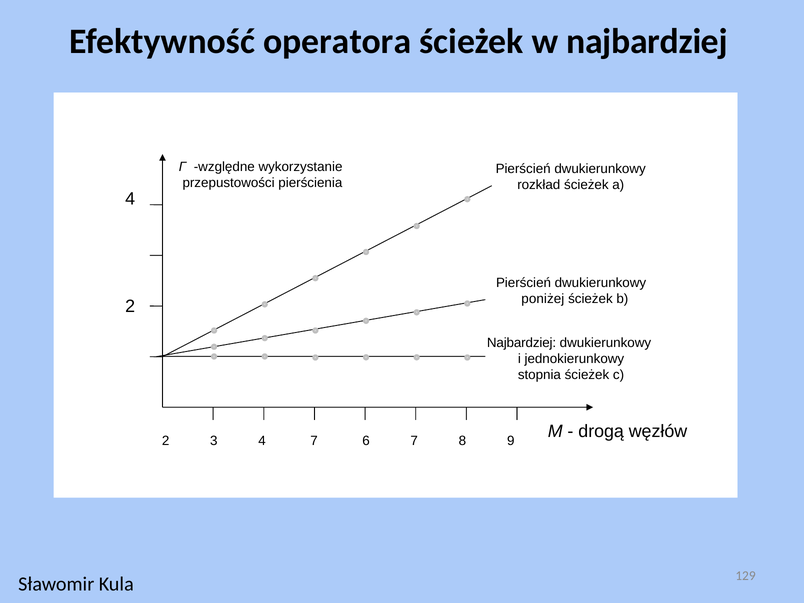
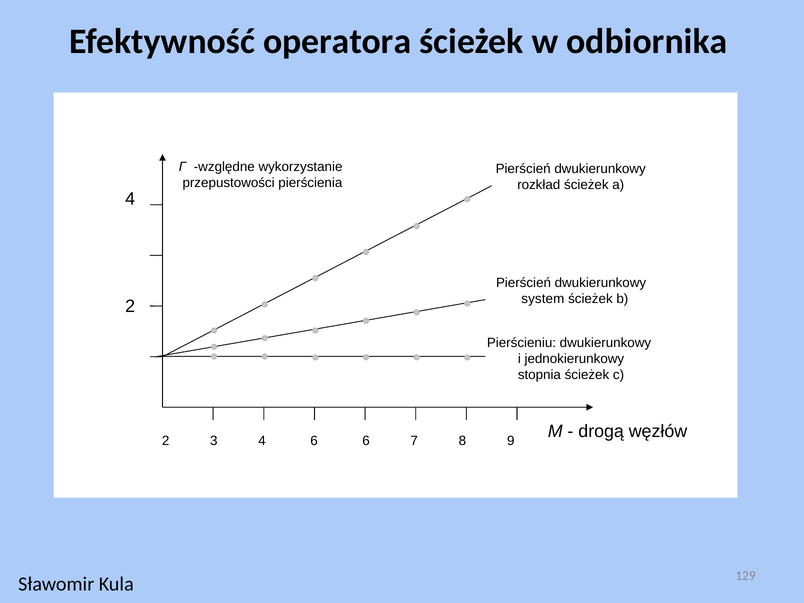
w najbardziej: najbardziej -> odbiornika (647, 42)
poniżej: poniżej -> system (543, 299)
Najbardziej: Najbardziej -> Pierścieniu (521, 343)
4 7: 7 -> 6 (314, 441)
